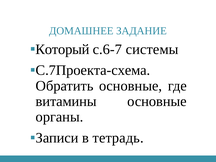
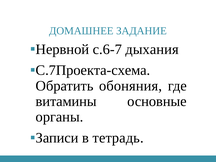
Который: Который -> Нервной (62, 49)
системы: системы -> дыхания (152, 49)
Обратить основные: основные -> обоняния (131, 86)
